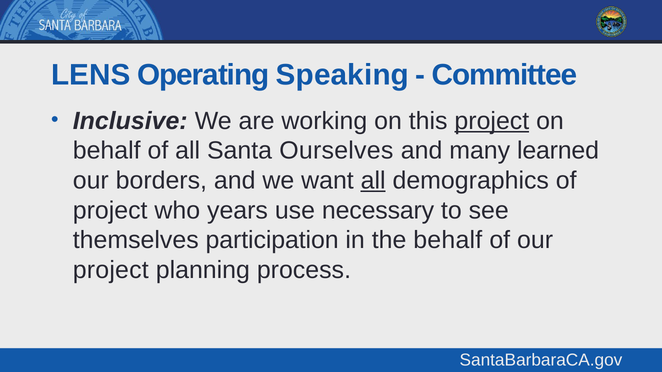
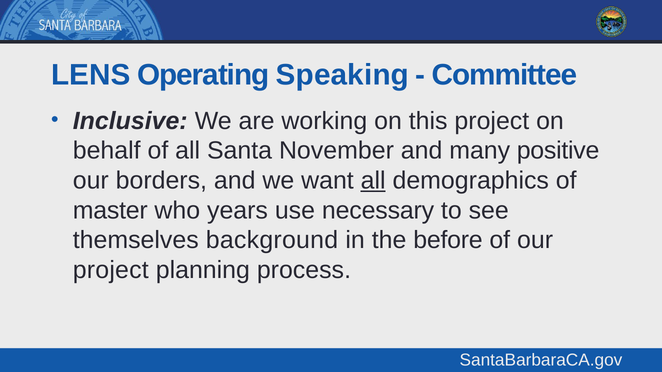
project underline: present -> none (492, 121)
Ourselves: Ourselves -> November (336, 151)
learned: learned -> positive (558, 151)
project: project -> master (110, 211)
participation: participation -> background (272, 240)
the behalf: behalf -> before (448, 240)
